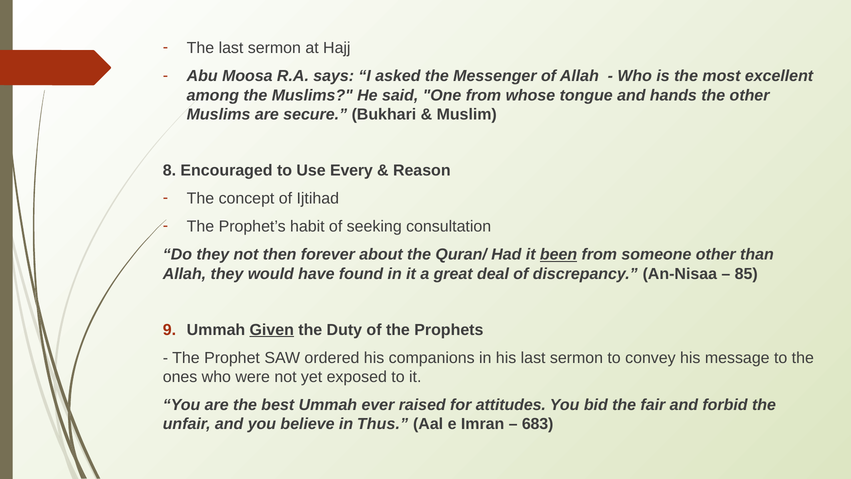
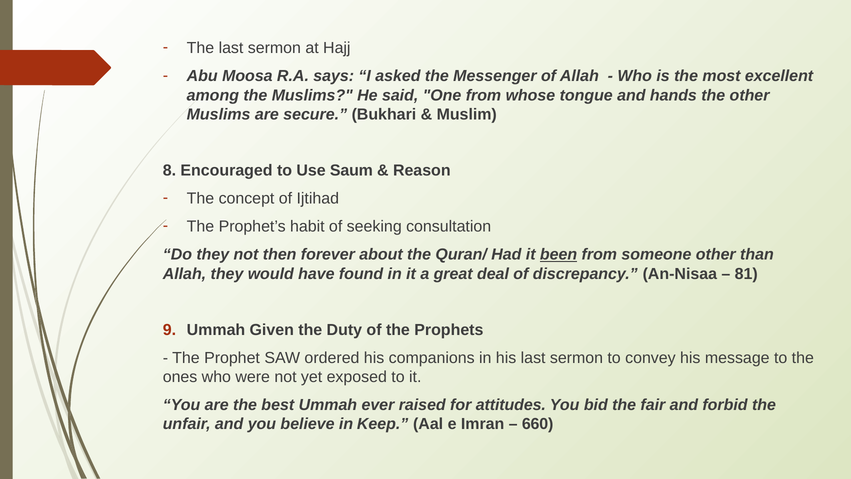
Every: Every -> Saum (351, 170)
85: 85 -> 81 (746, 274)
Given underline: present -> none (272, 330)
Thus: Thus -> Keep (383, 424)
683: 683 -> 660 (538, 424)
